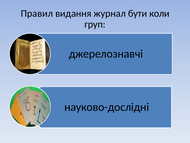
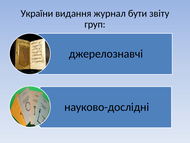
Правил: Правил -> України (37, 13)
коли: коли -> звіту (159, 13)
